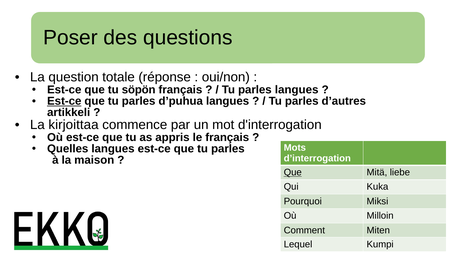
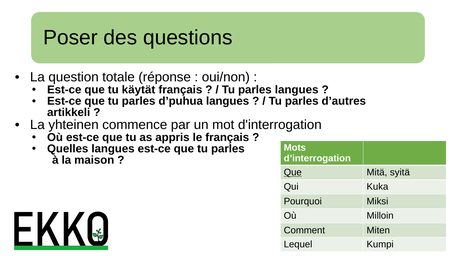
söpön: söpön -> käytät (139, 90)
Est-ce underline: present -> none (64, 101)
kirjoittaa: kirjoittaa -> yhteinen (74, 125)
liebe: liebe -> syitä (400, 173)
